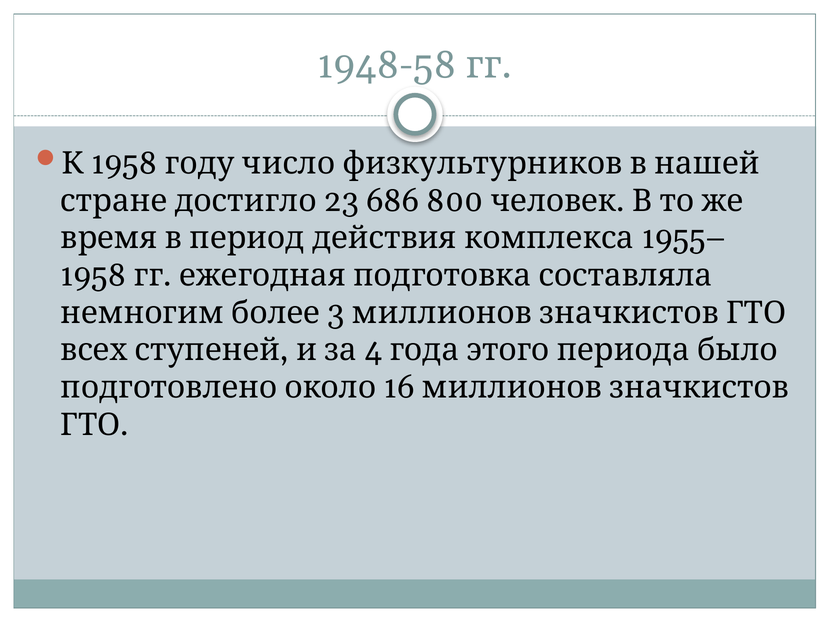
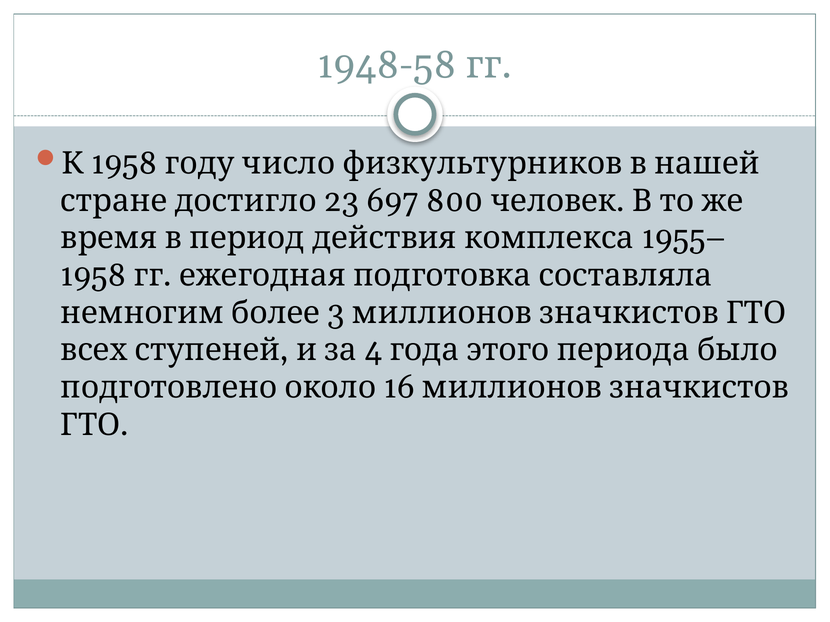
686: 686 -> 697 (392, 201)
